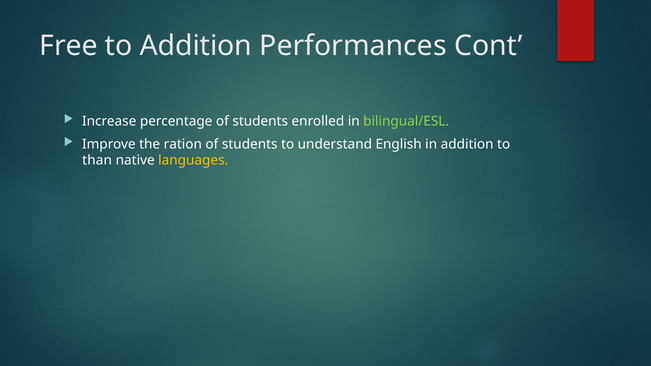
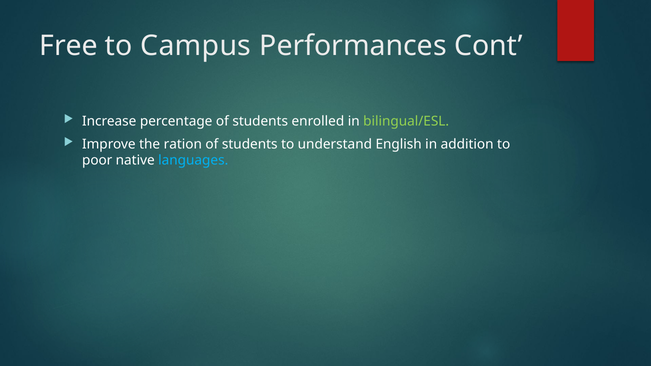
to Addition: Addition -> Campus (196, 46)
than: than -> poor (97, 161)
languages colour: yellow -> light blue (193, 161)
